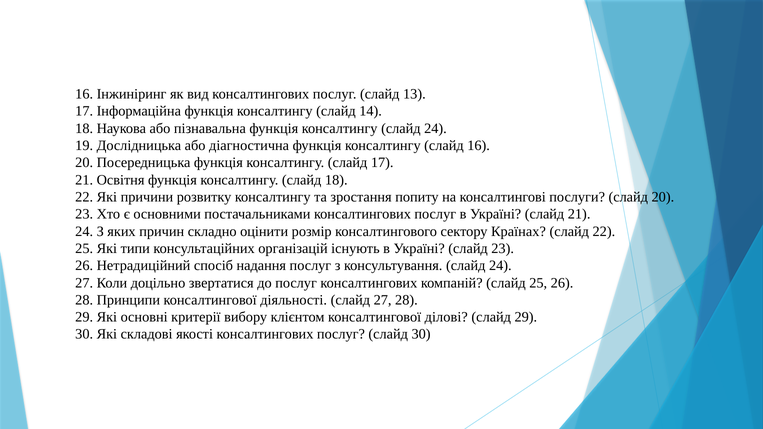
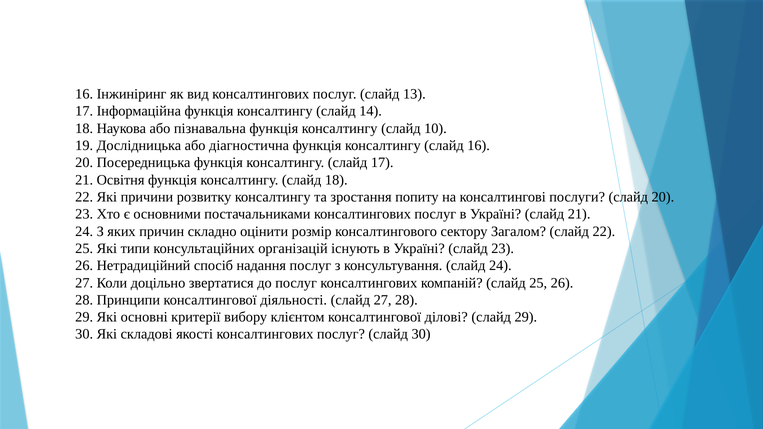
консалтингу слайд 24: 24 -> 10 (435, 128)
Країнах: Країнах -> Загалом (519, 231)
